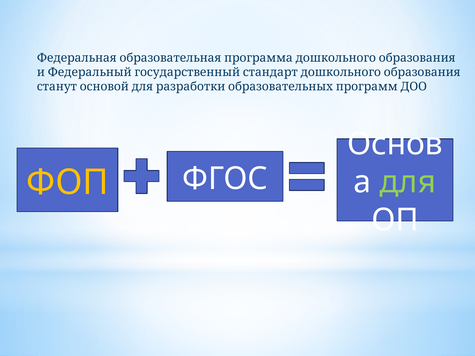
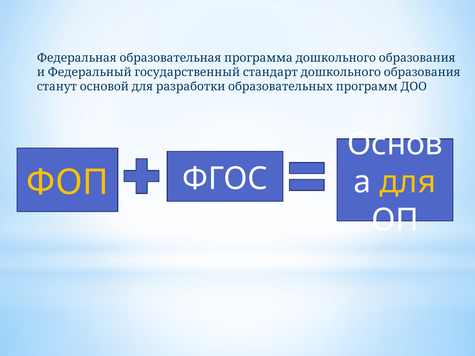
для colour: light green -> yellow (408, 182)
